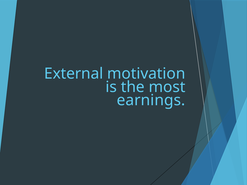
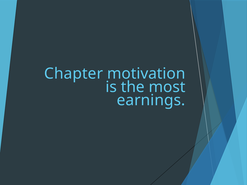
External: External -> Chapter (74, 74)
